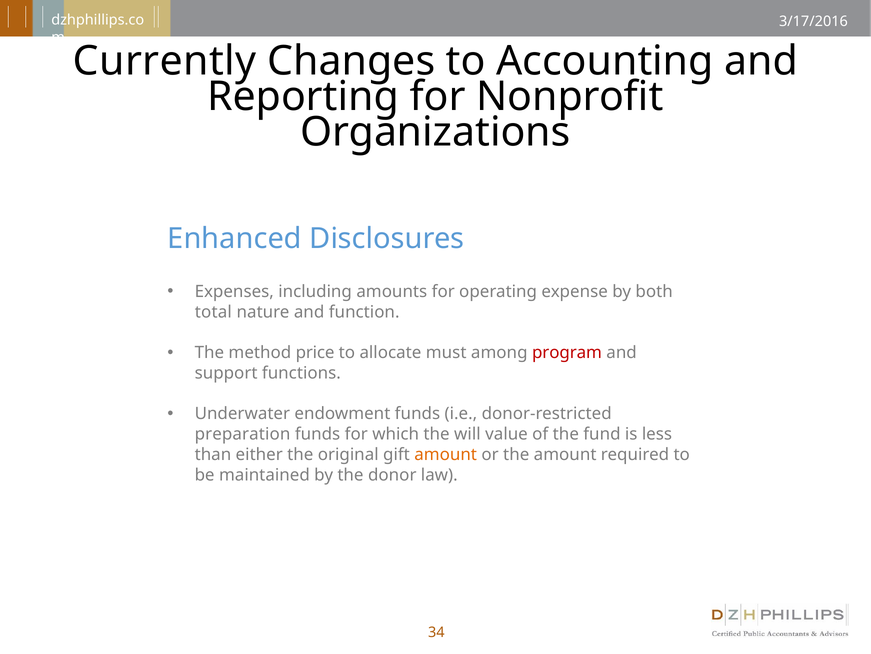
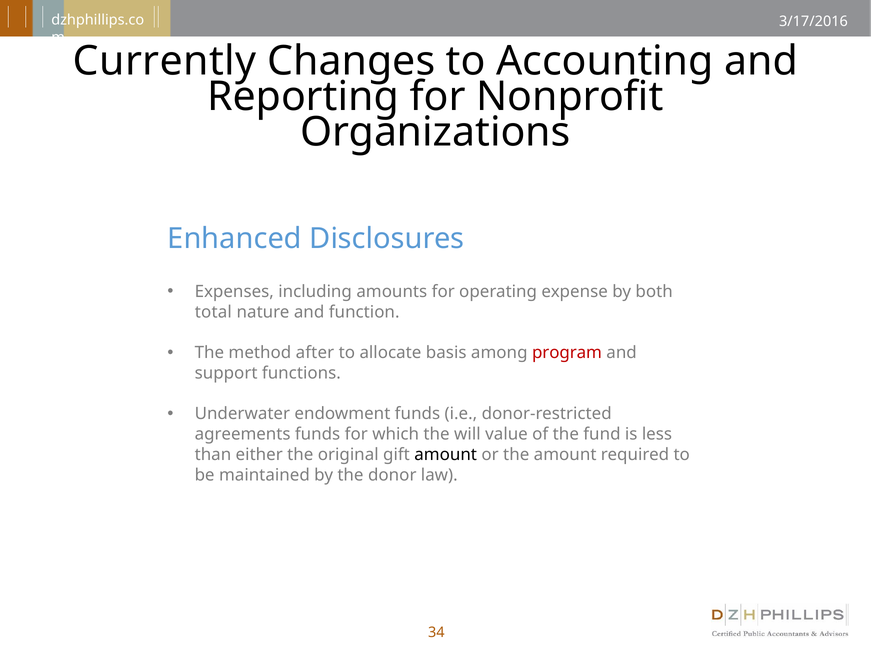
price: price -> after (315, 352)
must: must -> basis (446, 352)
preparation: preparation -> agreements (243, 434)
amount colour: orange -> black (446, 454)
